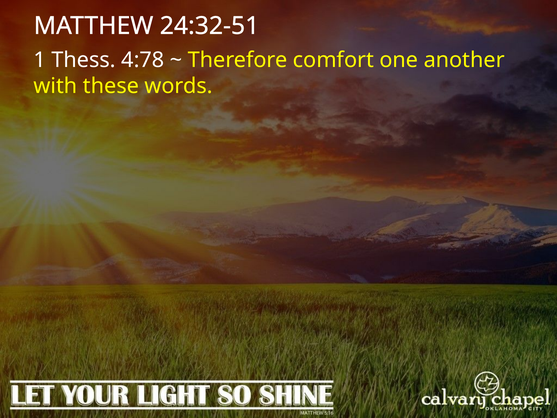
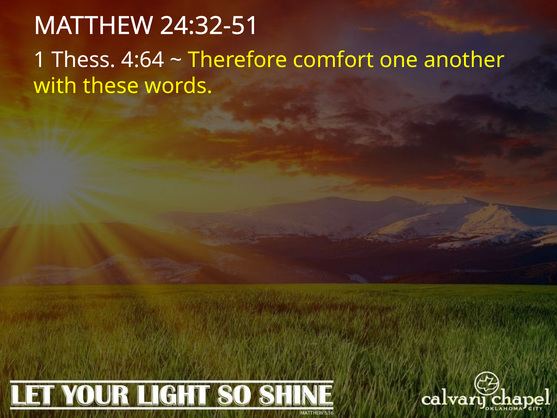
4:78: 4:78 -> 4:64 (143, 60)
